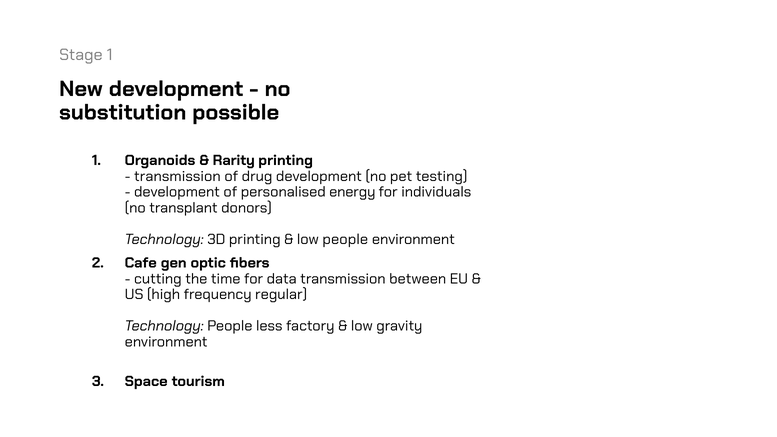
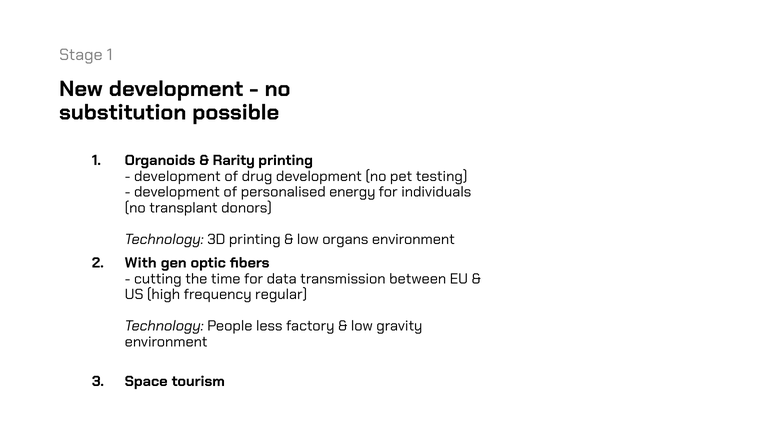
transmission: transmission -> development (177, 176)
low people: people -> organs (345, 239)
Cafe: Cafe -> With (141, 263)
